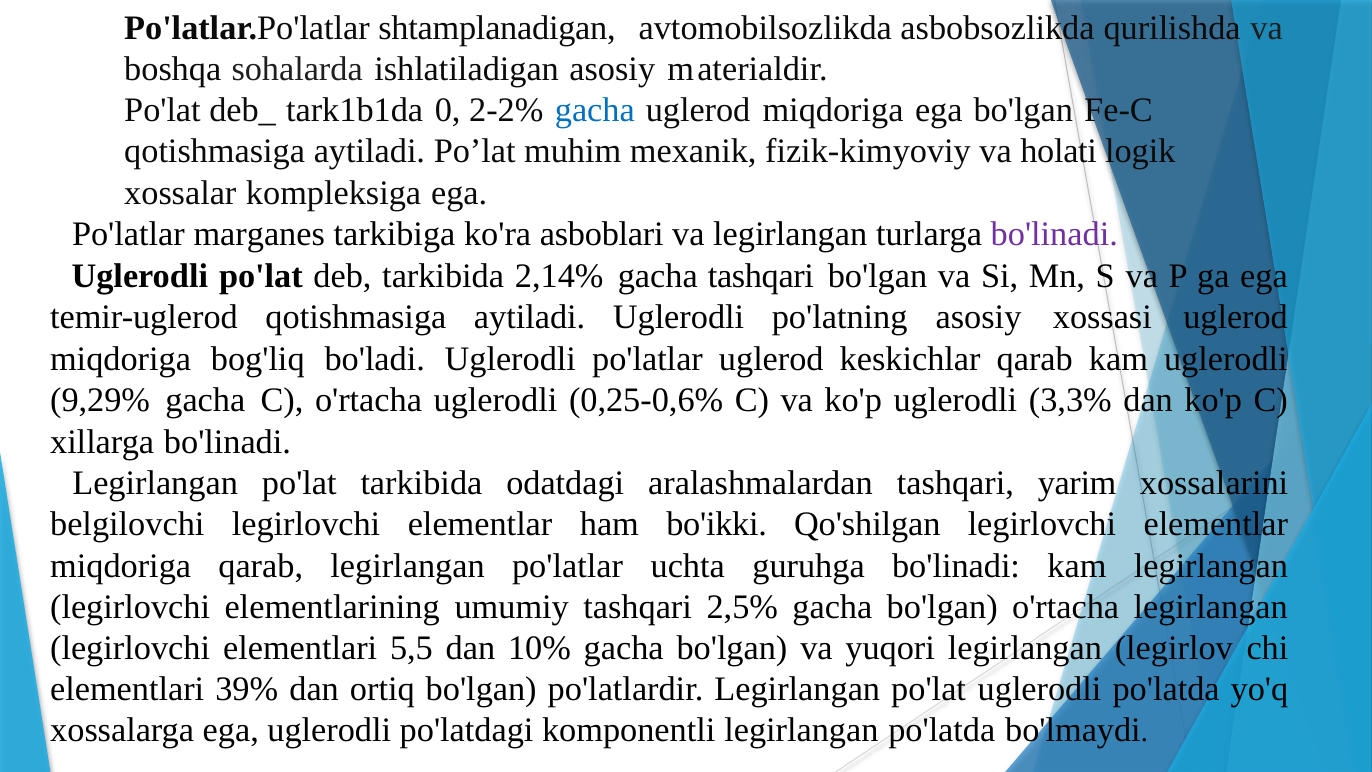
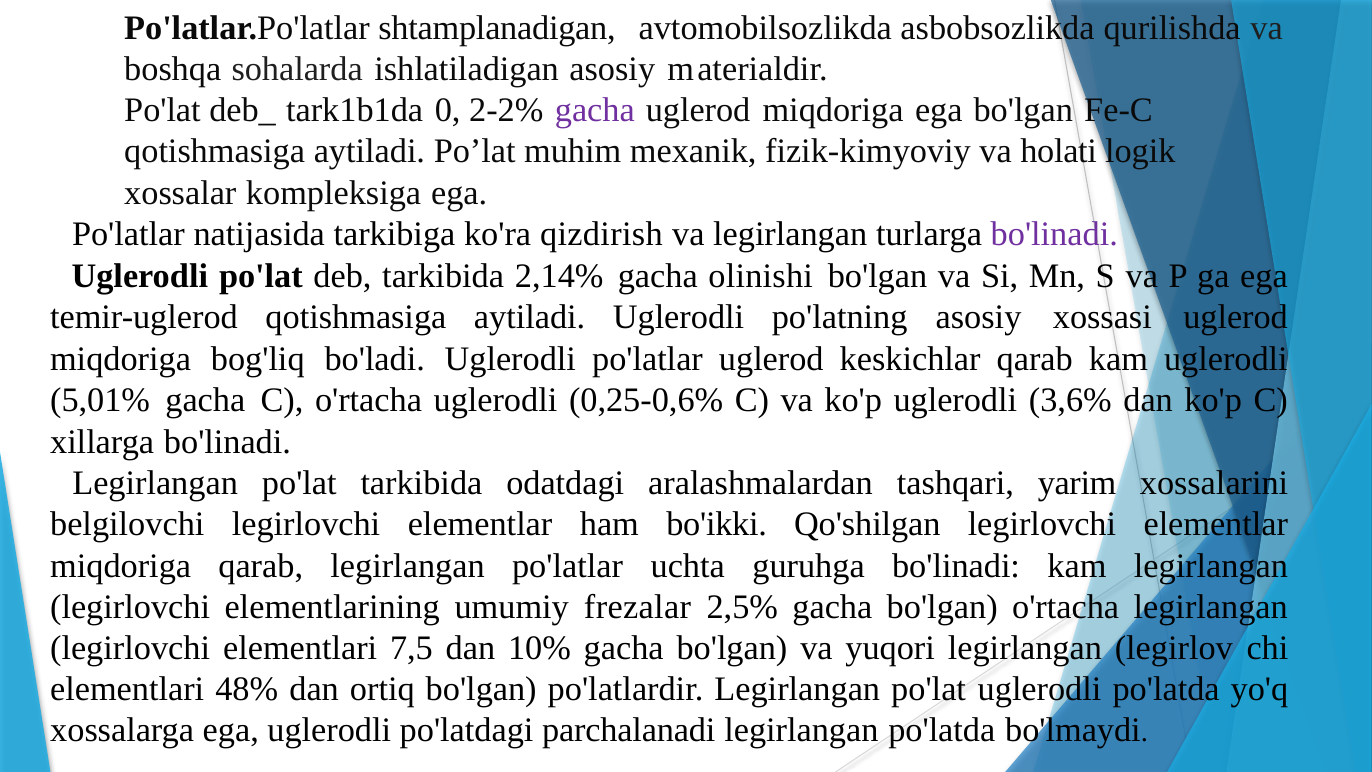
gacha colour: blue -> purple (595, 110)
marganes: marganes -> natijasida (259, 234)
asboblari: asboblari -> qizdirish (601, 234)
gacha tashqari: tashqari -> olinishi (761, 276)
9,29%: 9,29% -> 5,01% (100, 400)
3,3%: 3,3% -> 3,6% (1070, 400)
umumiy tashqari: tashqari -> frezalar (637, 607)
5,5: 5,5 -> 7,5 (411, 648)
39%: 39% -> 48% (247, 689)
komponentli: komponentli -> parchalanadi (629, 730)
